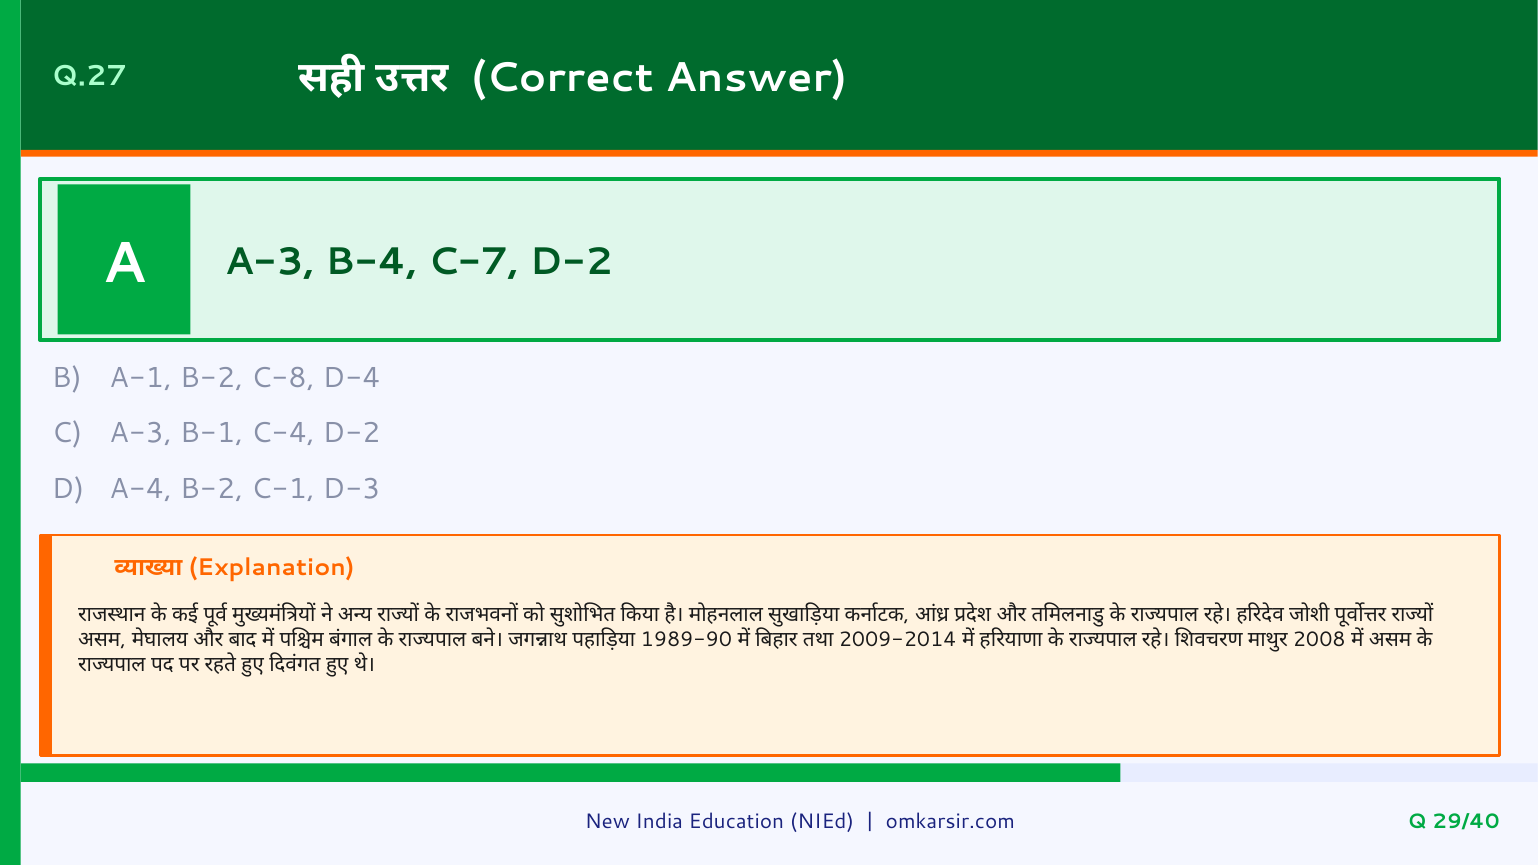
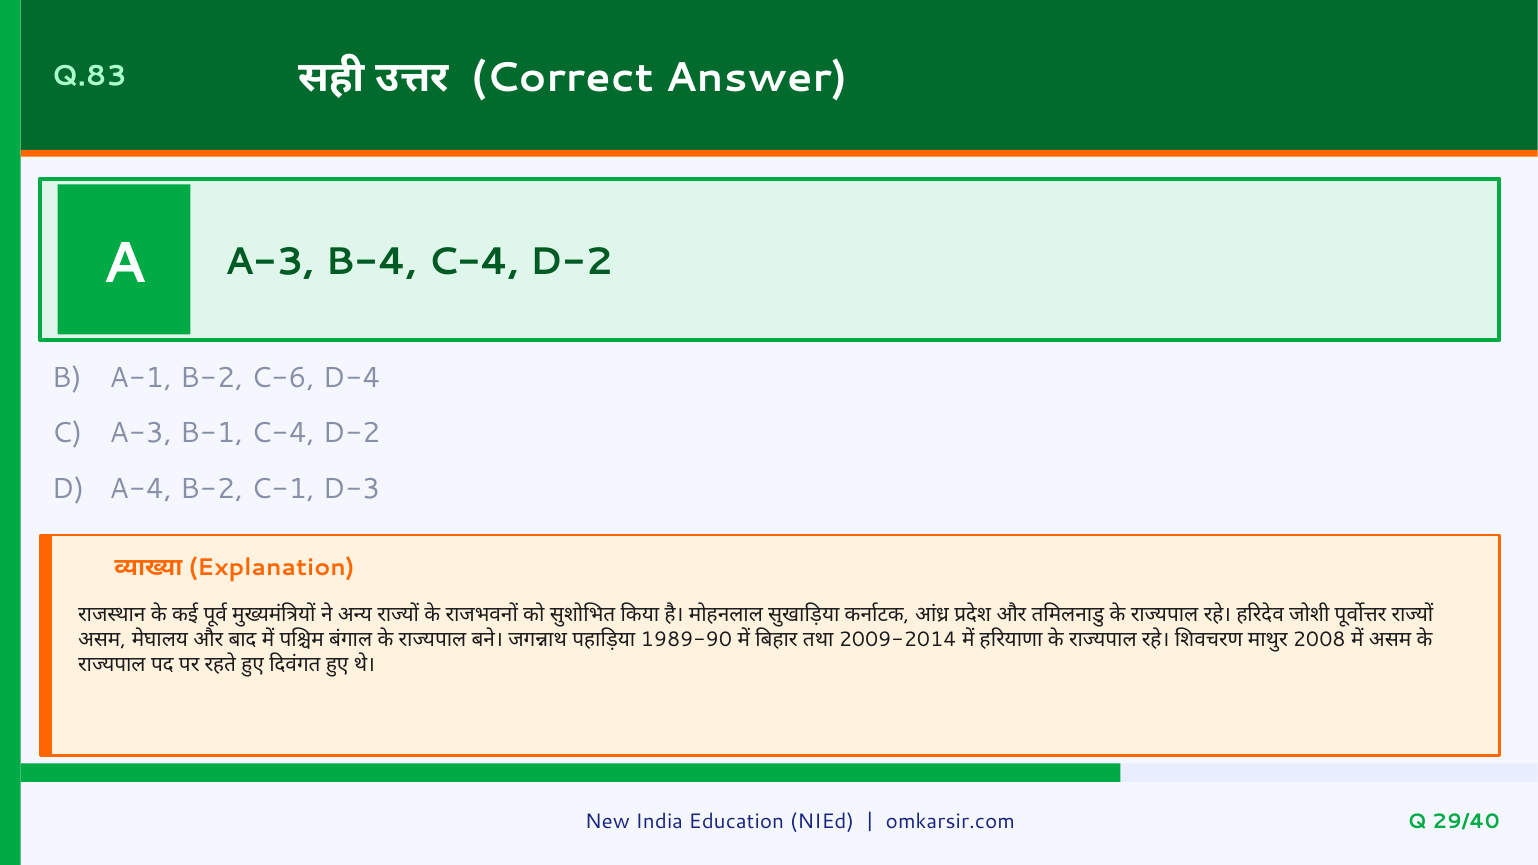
Q.27: Q.27 -> Q.83 (89, 76)
B-4 C-7: C-7 -> C-4 (473, 262)
C-8: C-8 -> C-6 (283, 378)
